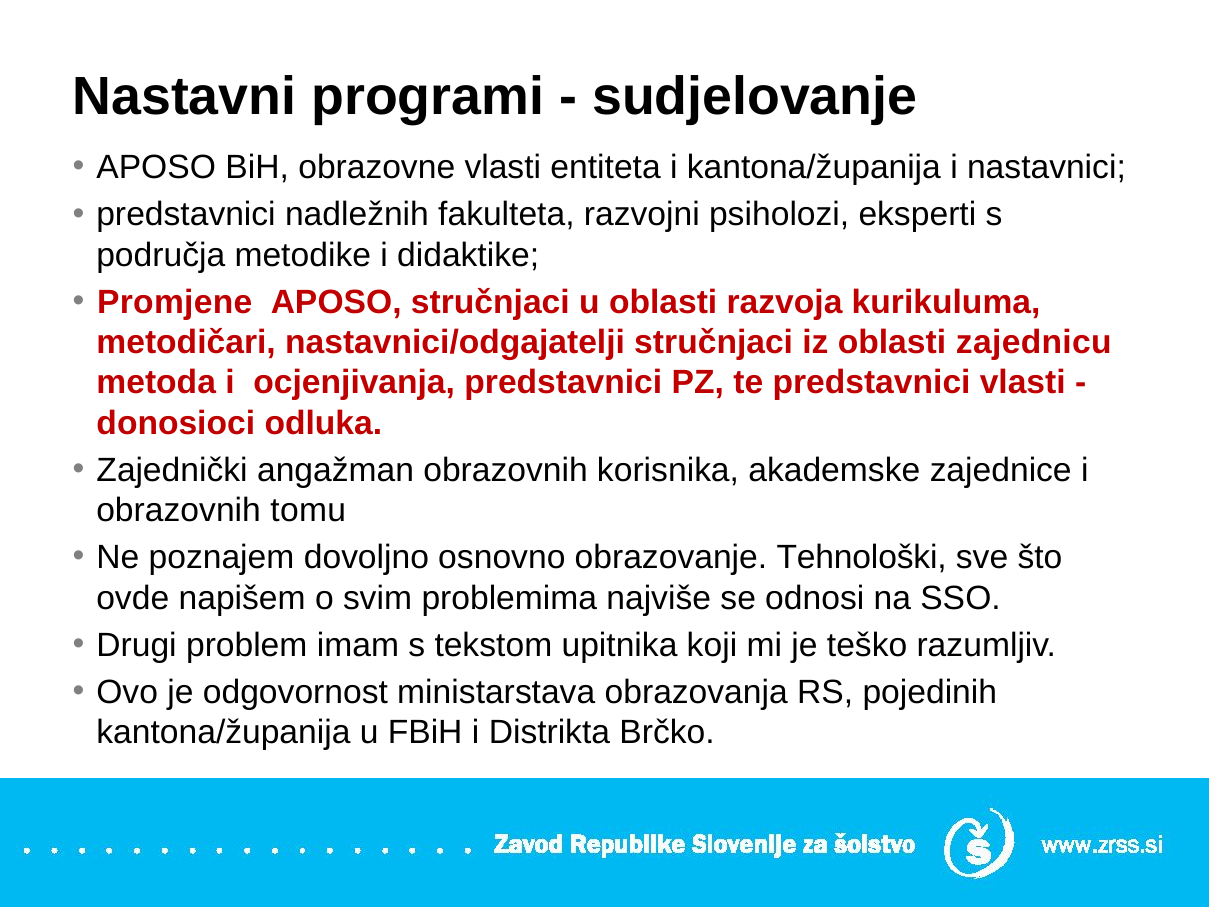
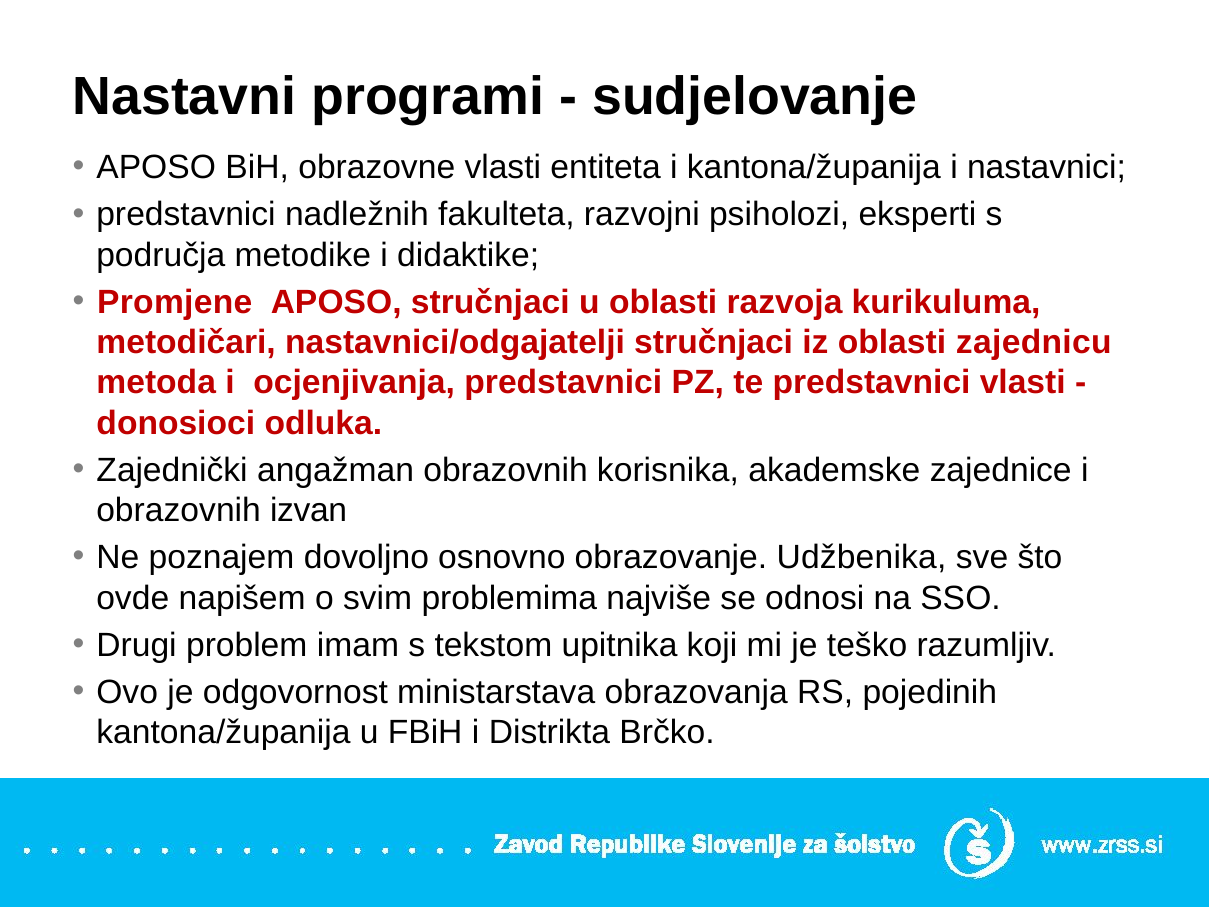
tomu: tomu -> izvan (309, 510)
Tehnološki: Tehnološki -> Udžbenika (861, 557)
